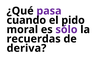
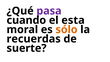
pido: pido -> esta (73, 20)
sólo colour: purple -> orange (66, 30)
deriva: deriva -> suerte (27, 48)
